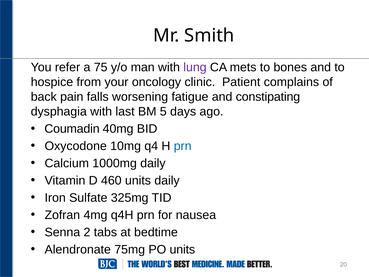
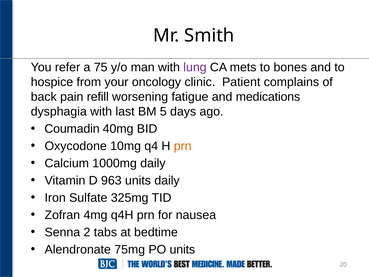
falls: falls -> refill (98, 97)
constipating: constipating -> medications (268, 97)
prn colour: blue -> orange (183, 146)
460: 460 -> 963 (111, 180)
